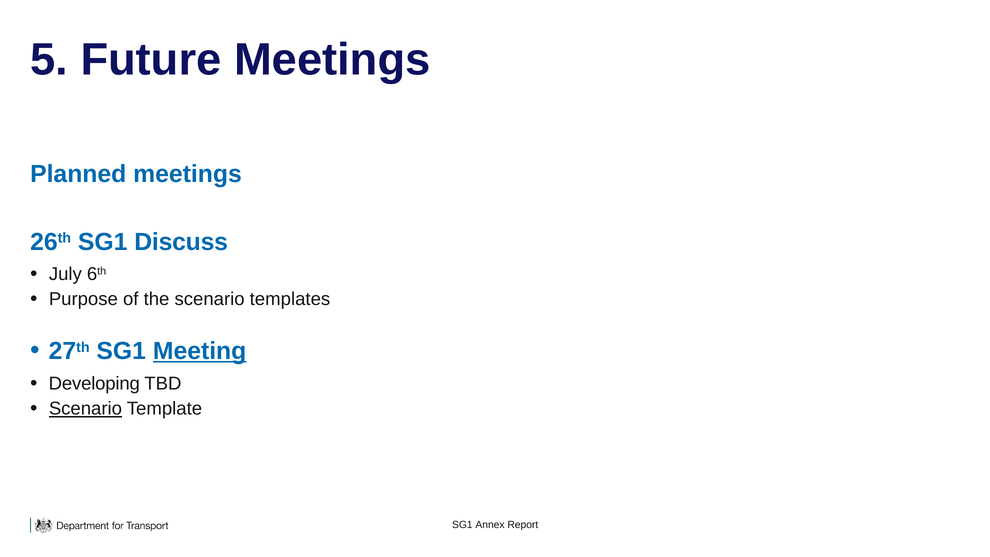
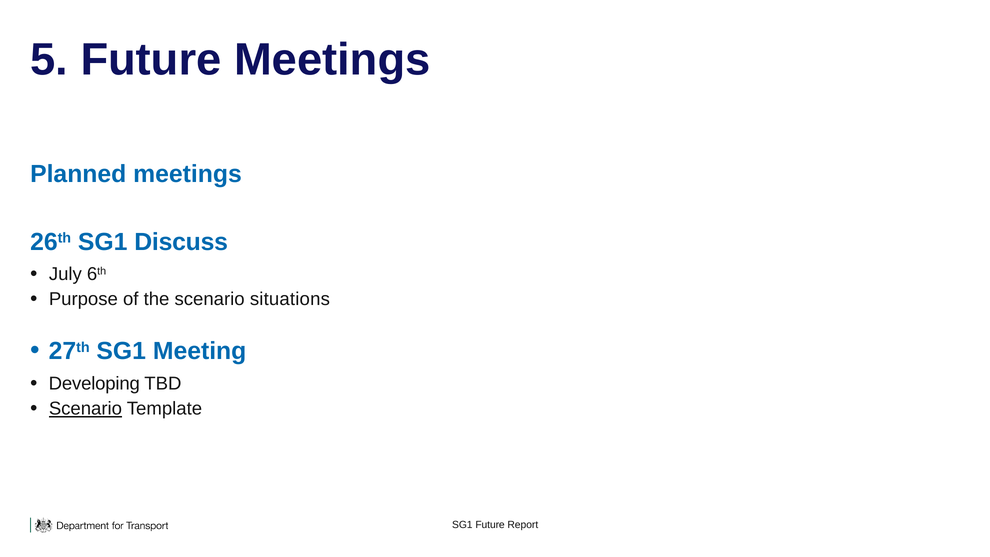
templates: templates -> situations (290, 299)
Meeting underline: present -> none (200, 351)
SG1 Annex: Annex -> Future (490, 525)
